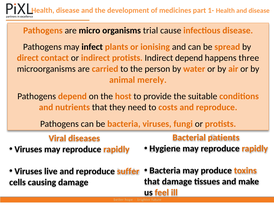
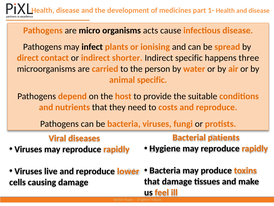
trial: trial -> acts (151, 30)
indirect protists: protists -> shorter (127, 58)
Indirect depend: depend -> specific (189, 58)
animal merely: merely -> specific (152, 80)
suffer: suffer -> lower (128, 171)
